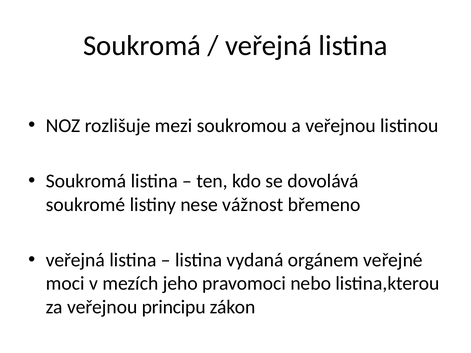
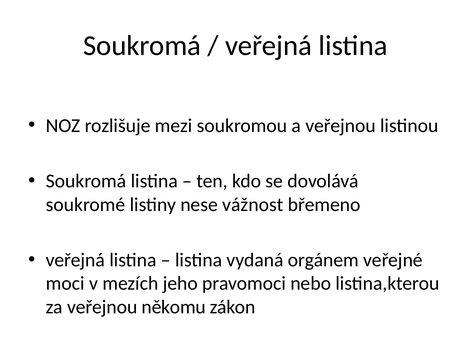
principu: principu -> někomu (174, 307)
